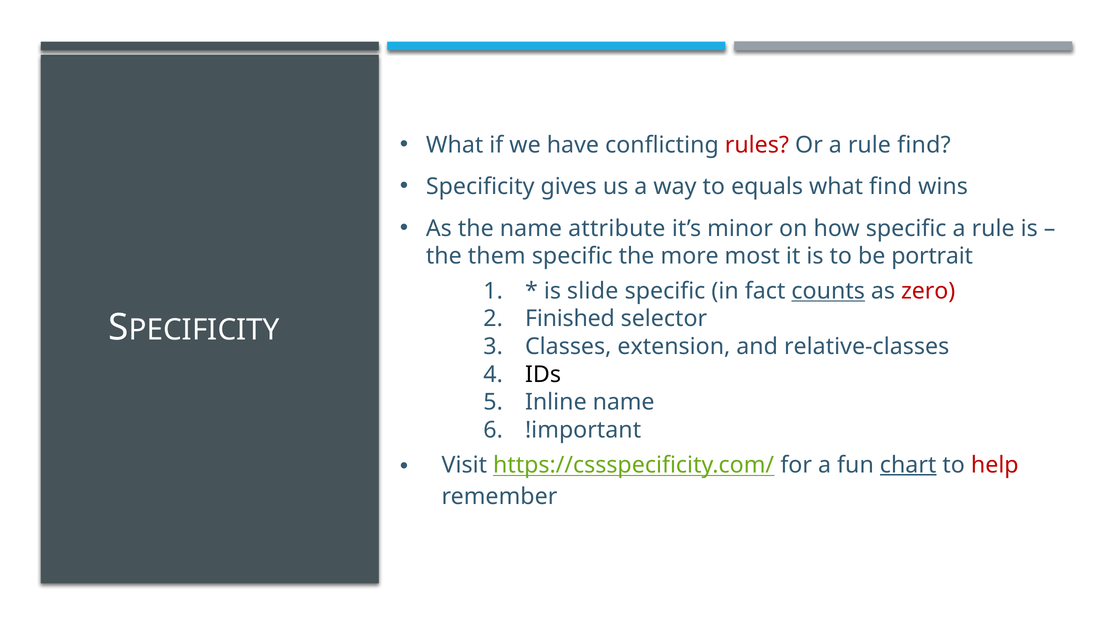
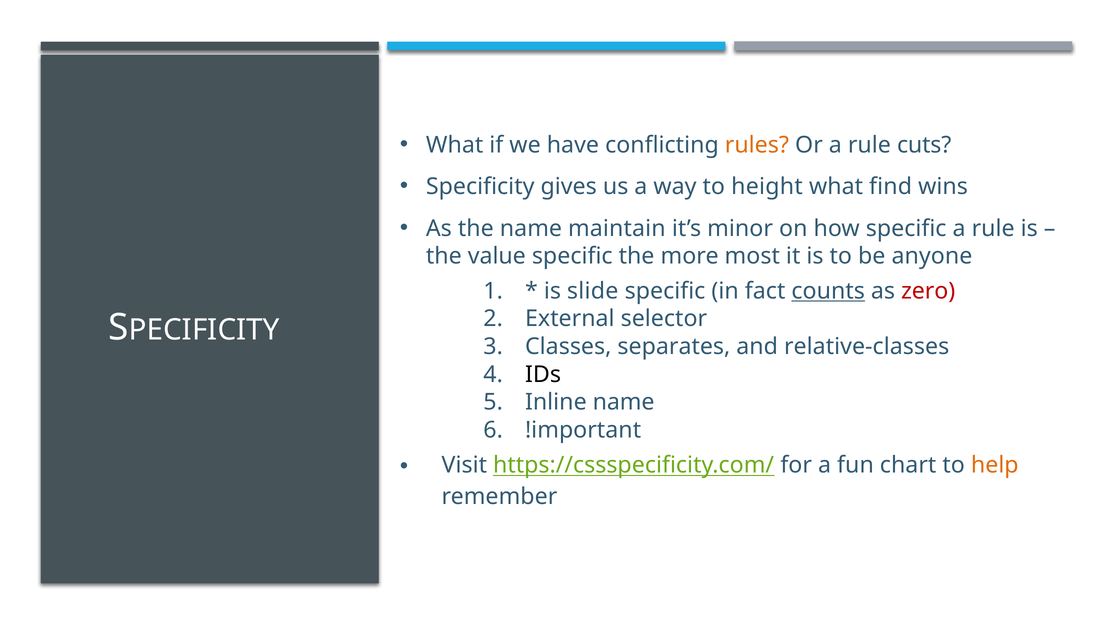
rules colour: red -> orange (757, 145)
rule find: find -> cuts (924, 145)
equals: equals -> height (767, 187)
attribute: attribute -> maintain (617, 228)
them: them -> value (497, 256)
portrait: portrait -> anyone (932, 256)
Finished: Finished -> External (570, 319)
extension: extension -> separates (674, 347)
chart underline: present -> none (908, 465)
help colour: red -> orange (995, 465)
